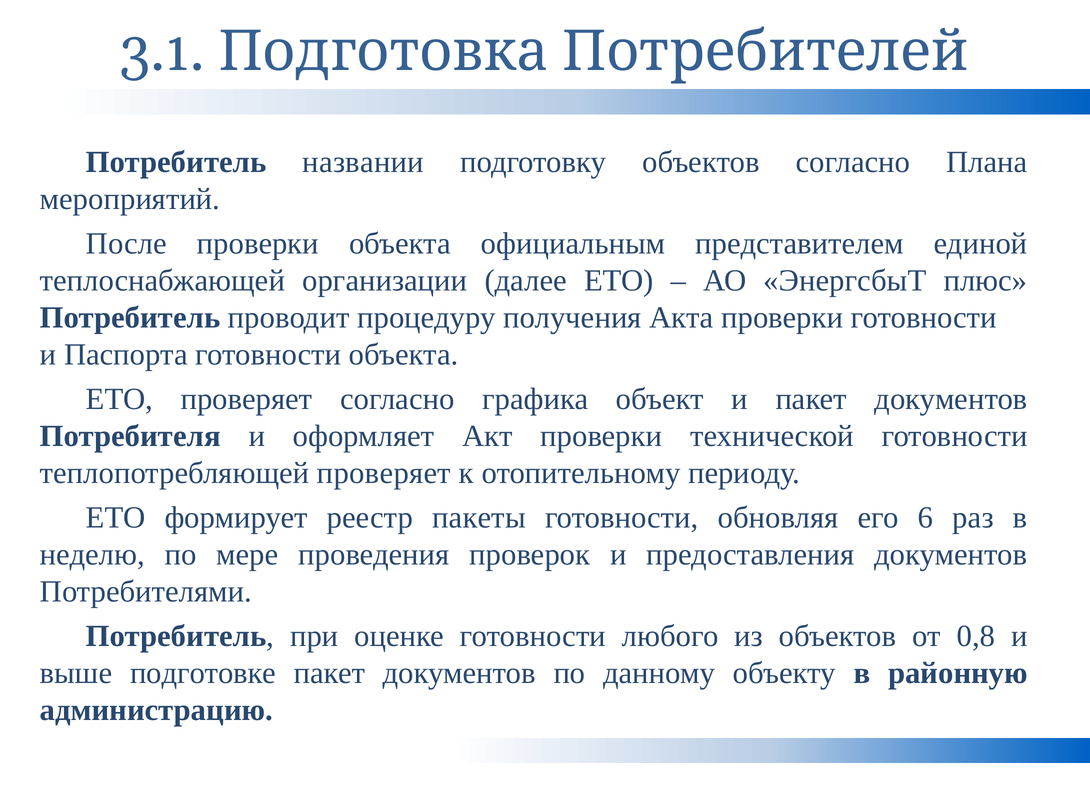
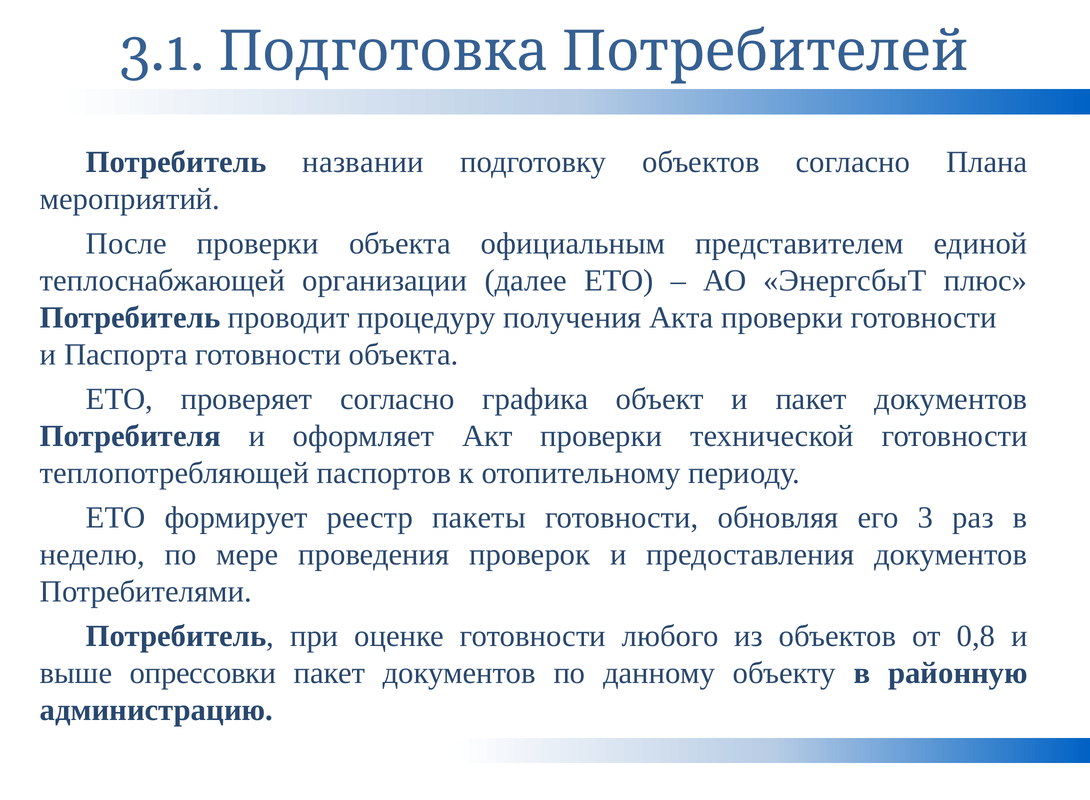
теплопотребляющей проверяет: проверяет -> паспортов (384, 473)
6: 6 -> 3 (926, 517)
подготовке: подготовке -> опрессовки (203, 673)
